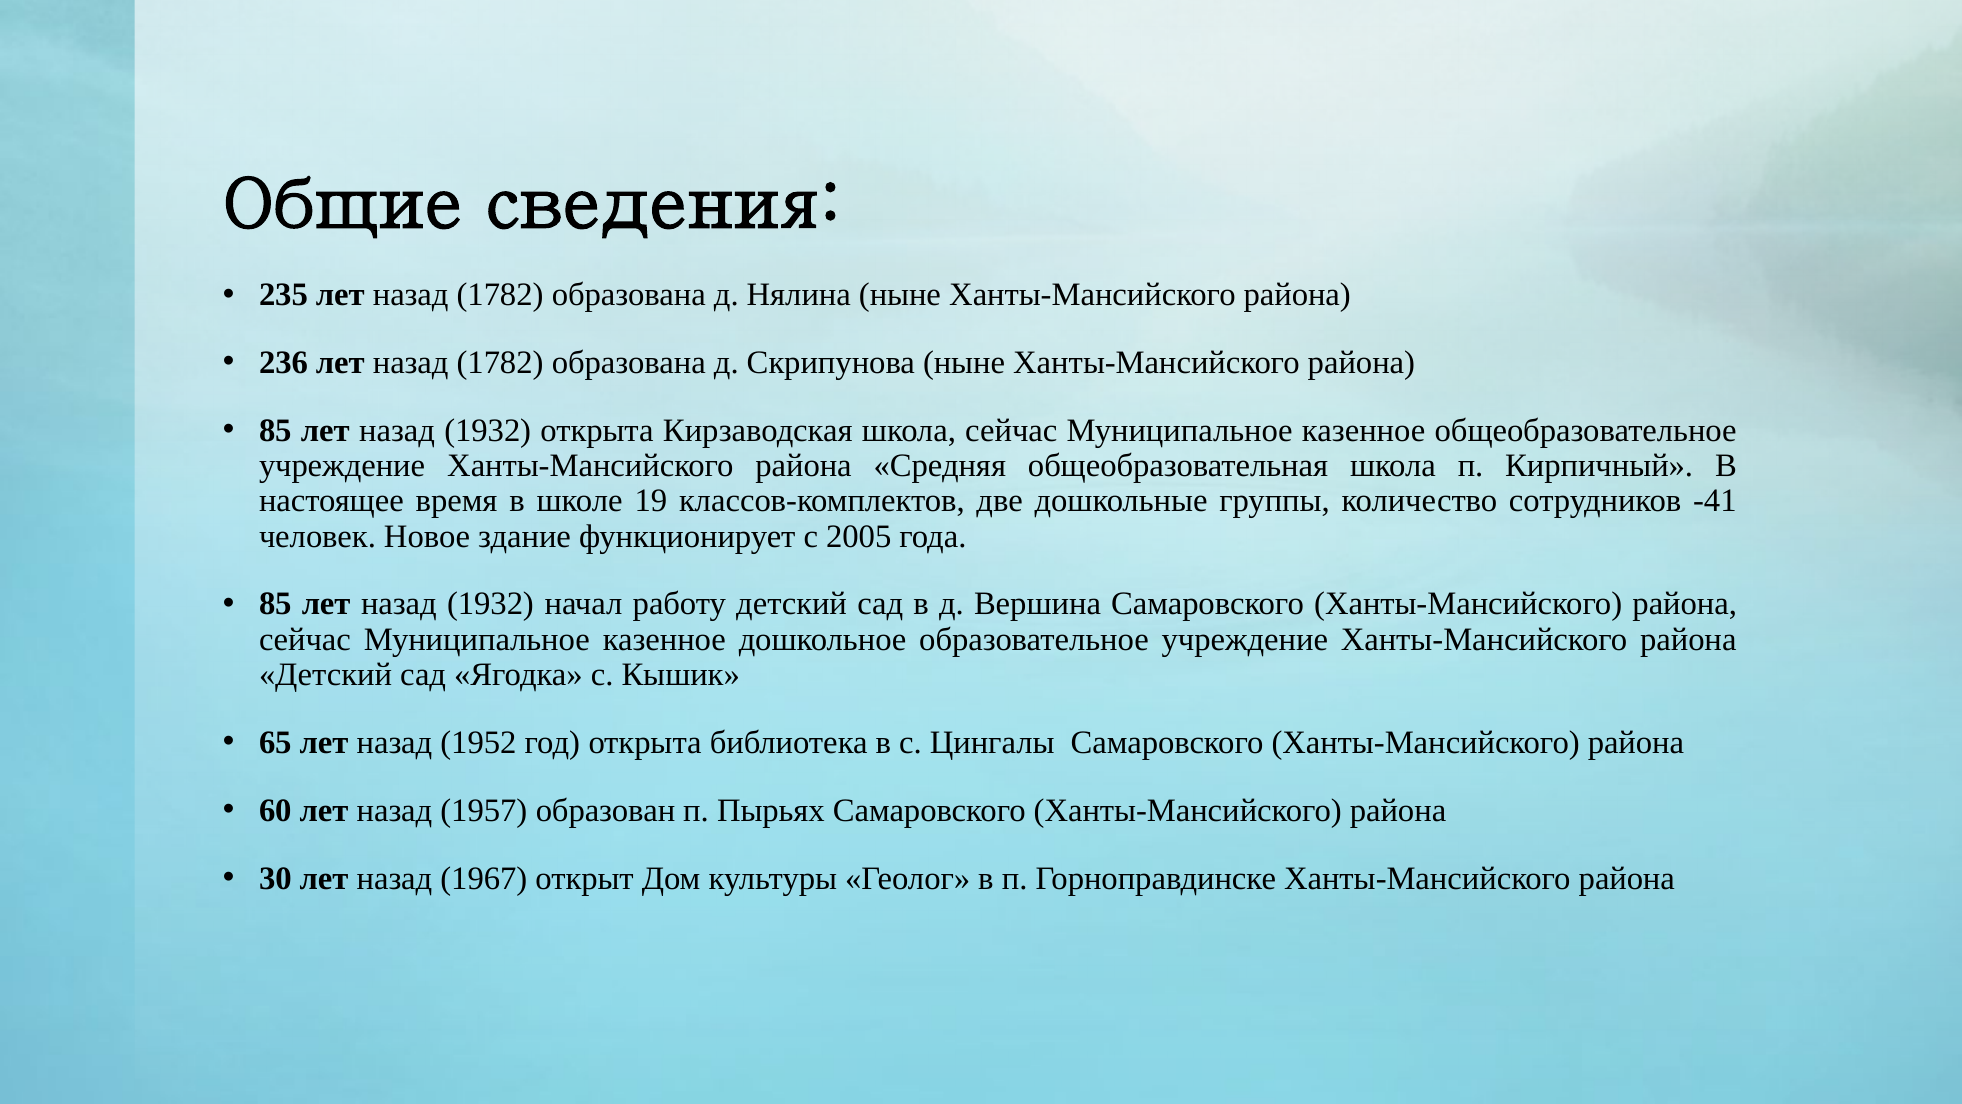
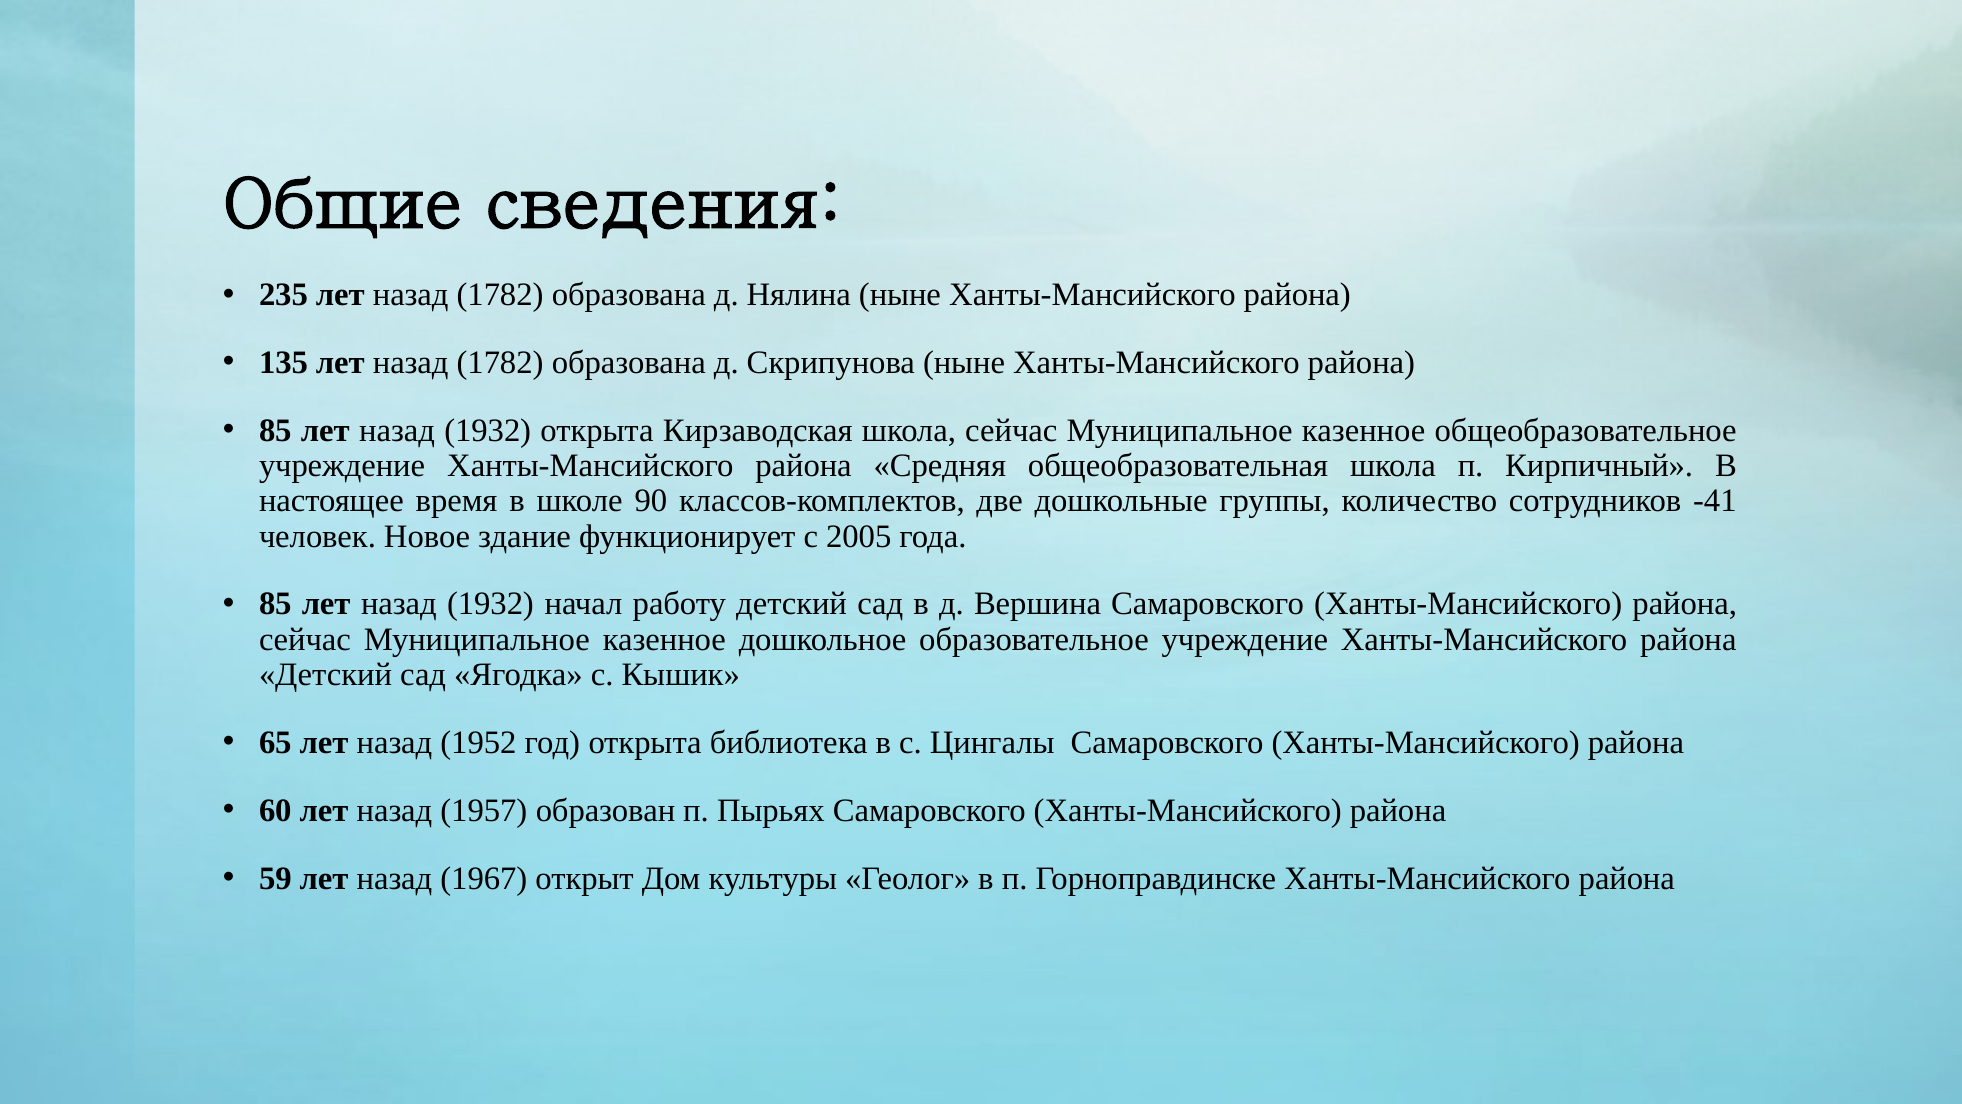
236: 236 -> 135 (283, 363)
19: 19 -> 90 (651, 501)
30: 30 -> 59 (275, 878)
